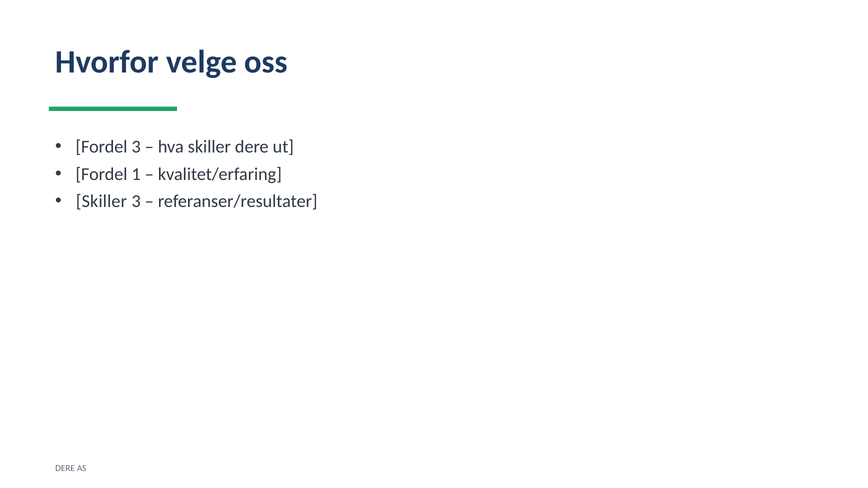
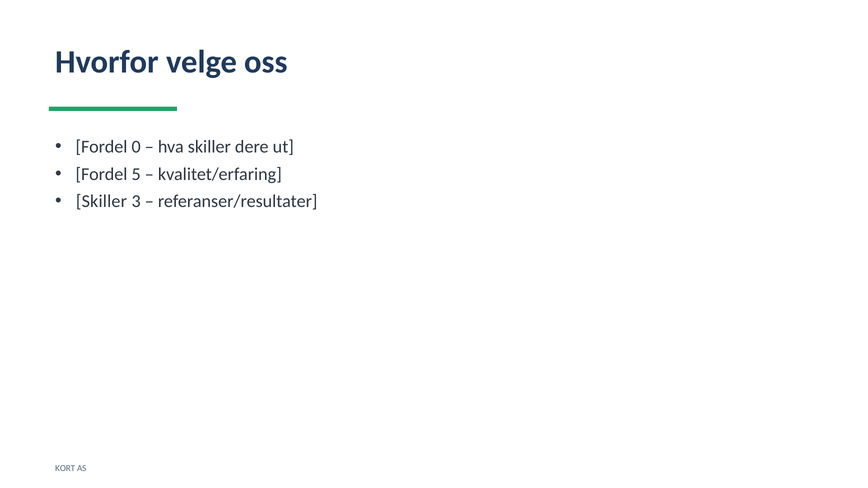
Fordel 3: 3 -> 0 (136, 147)
1: 1 -> 5 (136, 174)
DERE: DERE -> KORT (65, 468)
